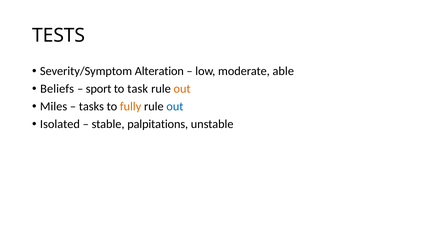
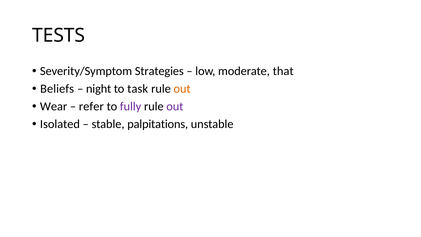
Alteration: Alteration -> Strategies (159, 71)
able: able -> that (283, 71)
sport: sport -> night (99, 89)
Miles: Miles -> Wear (54, 106)
tasks: tasks -> refer (91, 106)
fully colour: orange -> purple (131, 106)
out colour: blue -> purple (175, 106)
